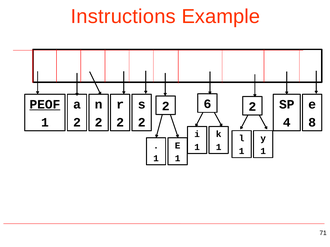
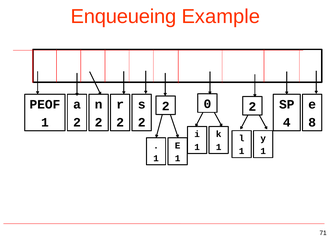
Instructions: Instructions -> Enqueueing (123, 17)
PEOF underline: present -> none (45, 105)
6: 6 -> 0 (207, 104)
